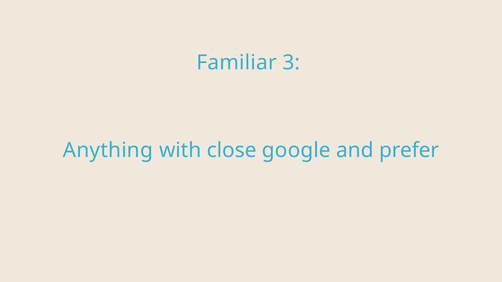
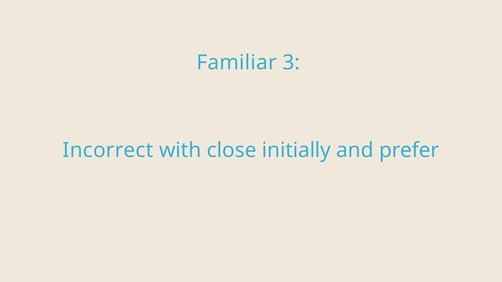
Anything: Anything -> Incorrect (108, 151)
google: google -> initially (296, 151)
